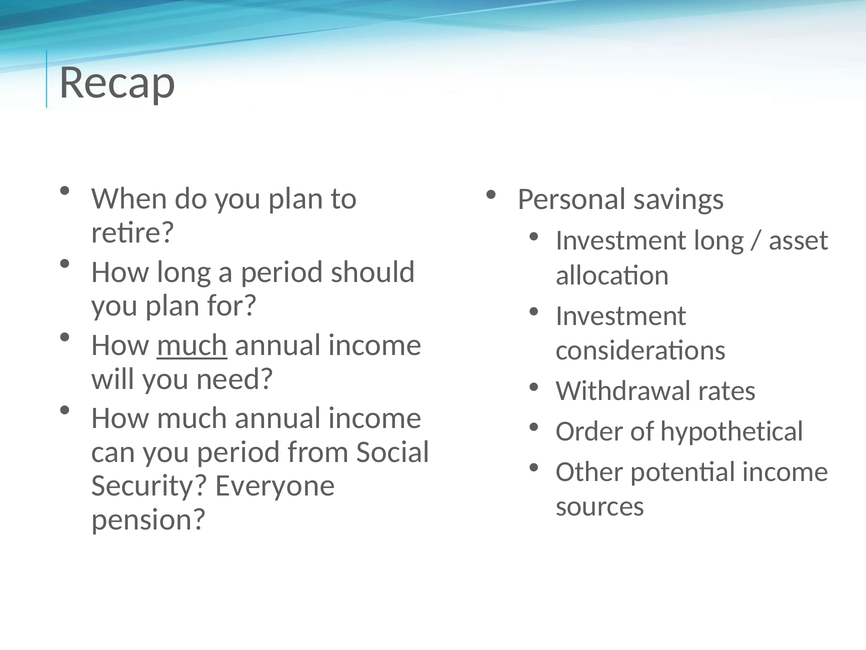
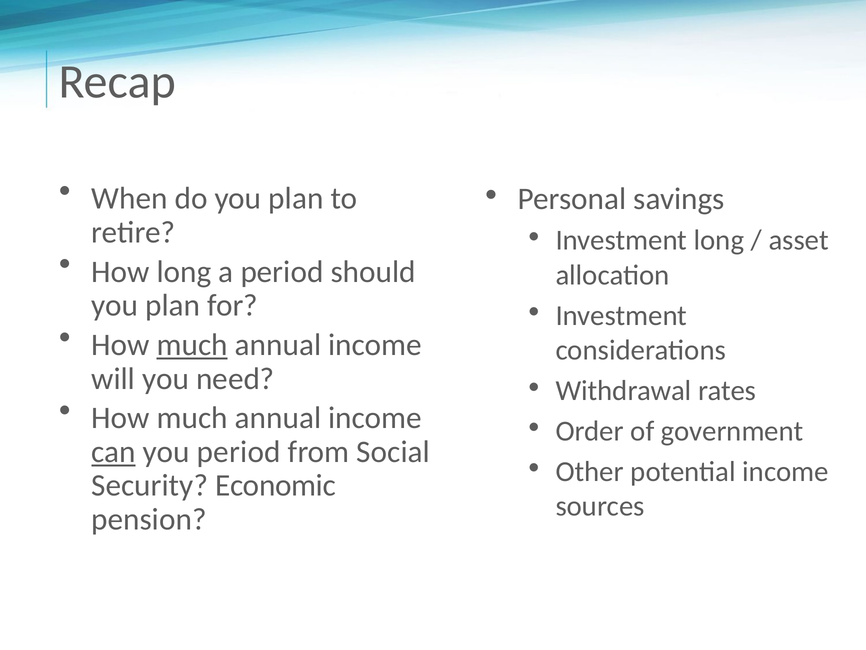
hypothetical: hypothetical -> government (732, 431)
can underline: none -> present (114, 452)
Everyone: Everyone -> Economic (276, 485)
